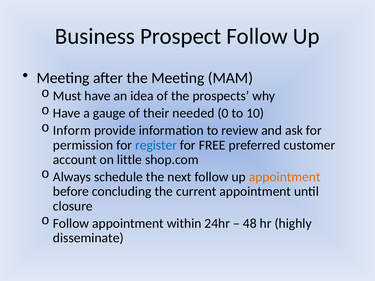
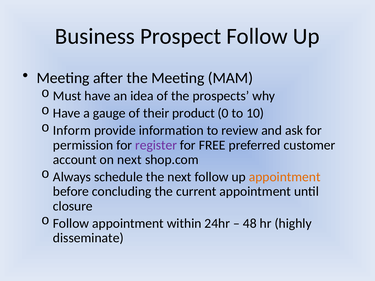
needed: needed -> product (194, 113)
register colour: blue -> purple (156, 145)
on little: little -> next (129, 160)
